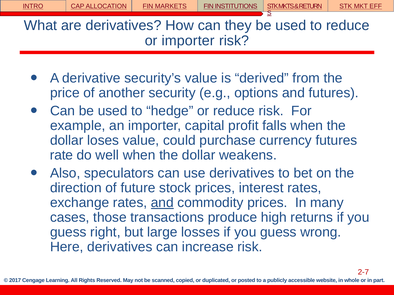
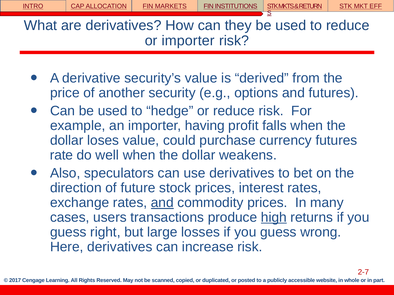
capital: capital -> having (205, 126)
those: those -> users (110, 218)
high underline: none -> present (274, 218)
